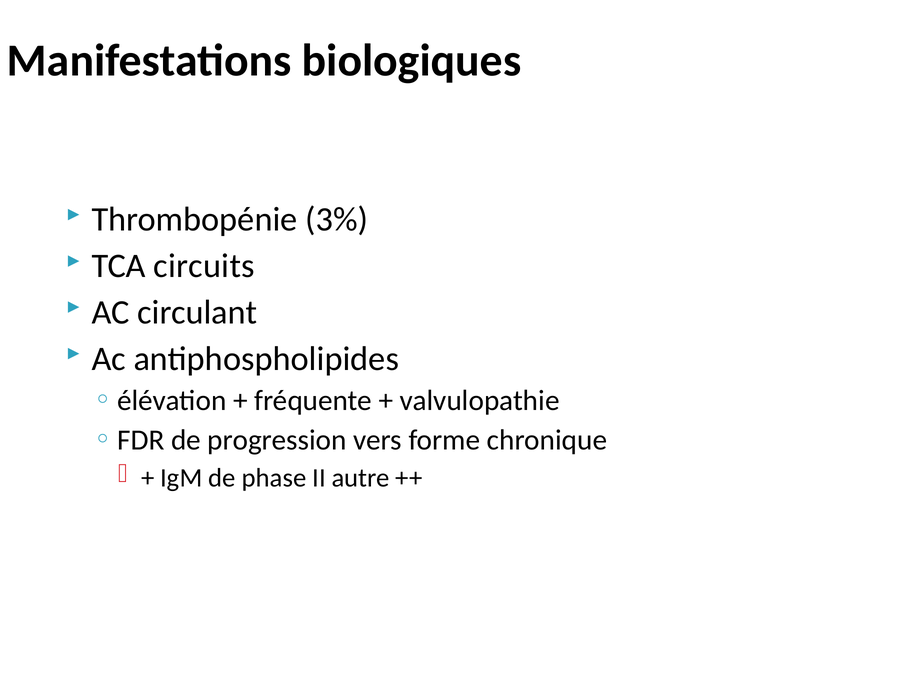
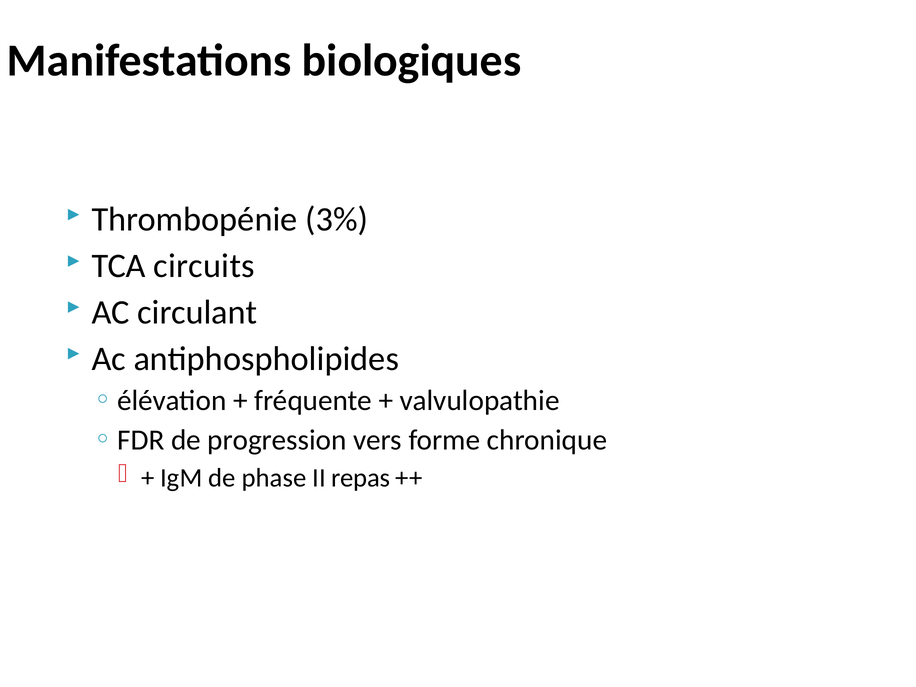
autre: autre -> repas (361, 478)
